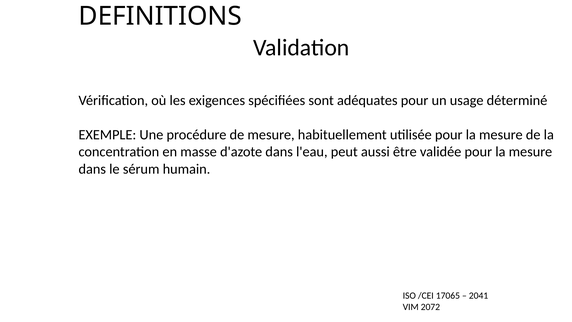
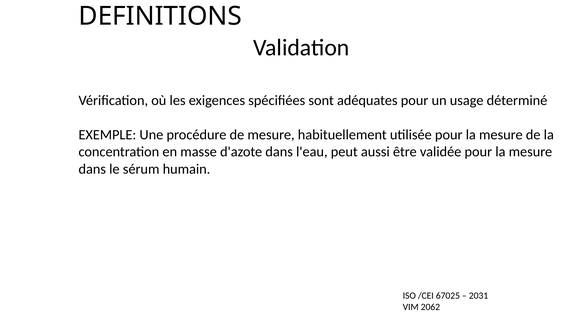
17065: 17065 -> 67025 (448, 295)
2041: 2041 -> 2031 (479, 295)
2072: 2072 -> 2062 (430, 307)
